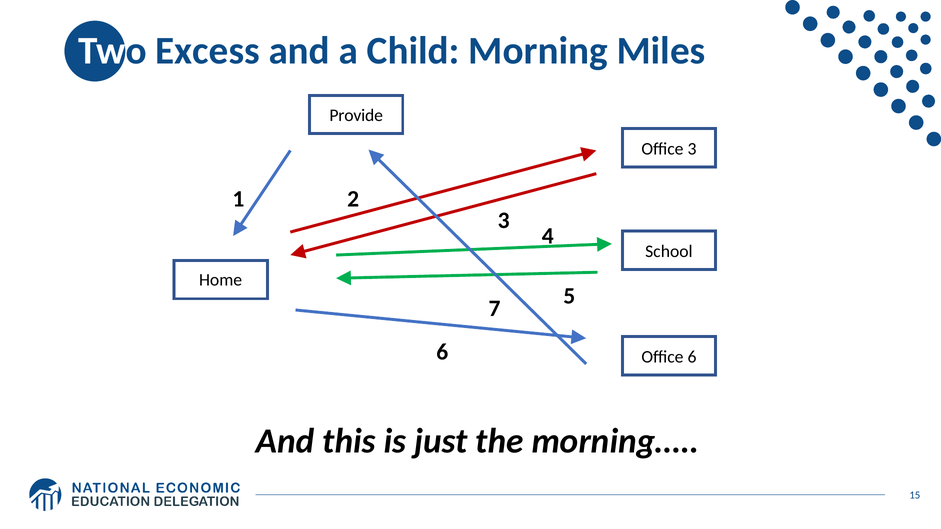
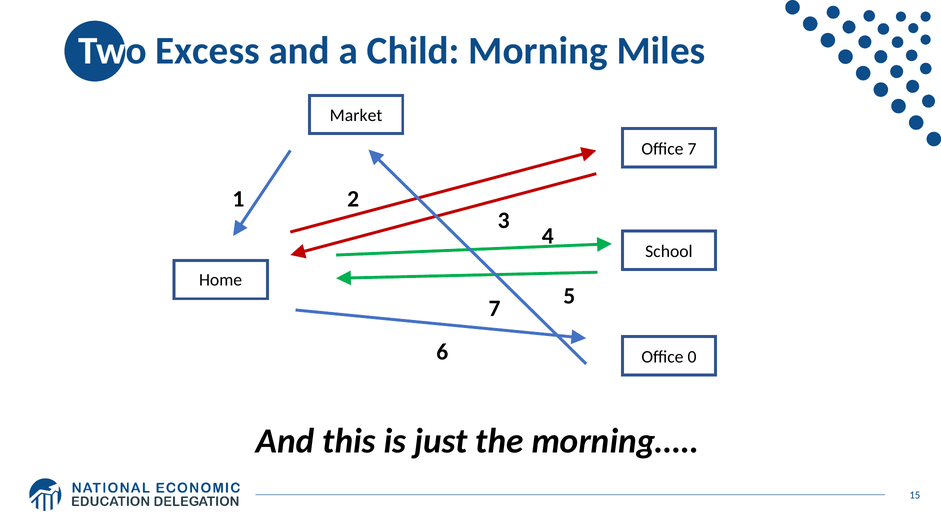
Provide: Provide -> Market (356, 116)
Office 3: 3 -> 7 (692, 149)
Office 6: 6 -> 0 (692, 357)
